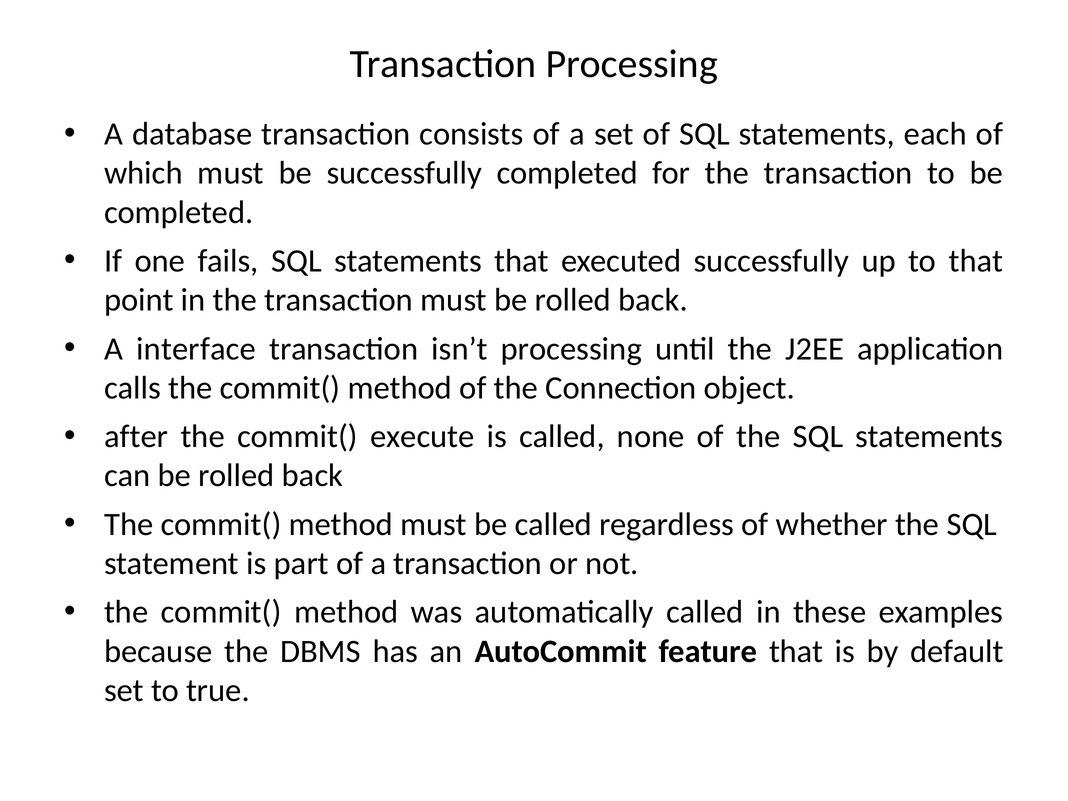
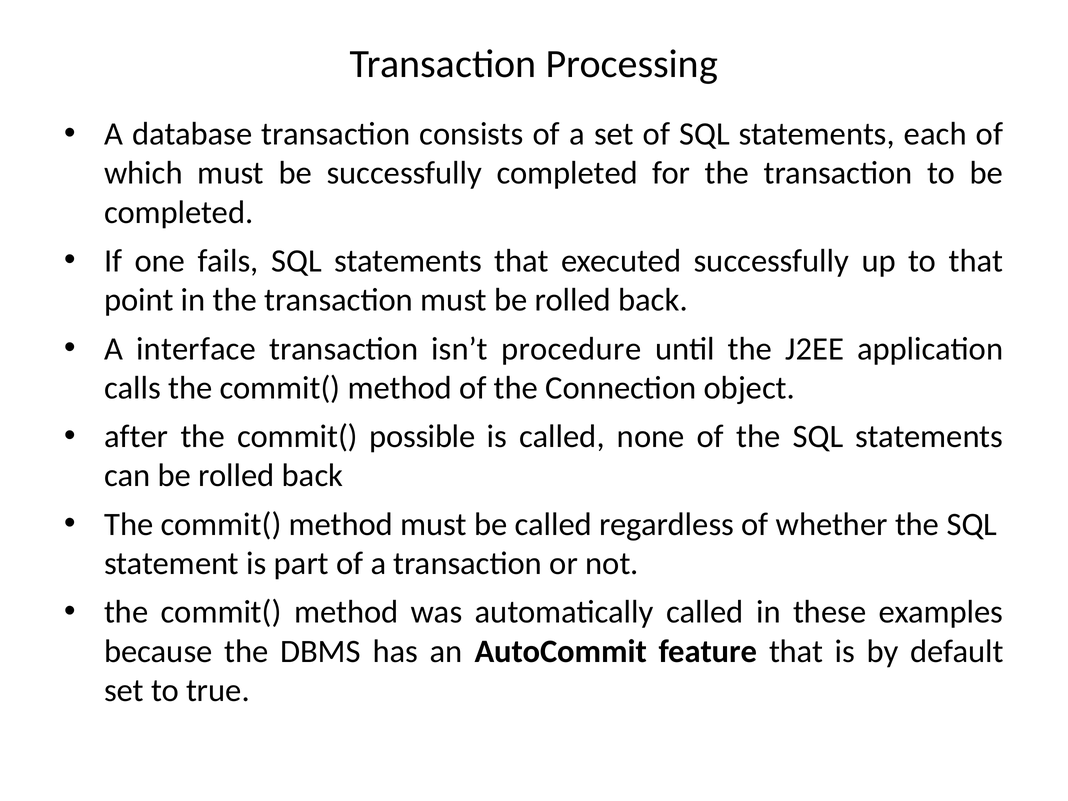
isn’t processing: processing -> procedure (571, 349)
execute: execute -> possible (422, 437)
